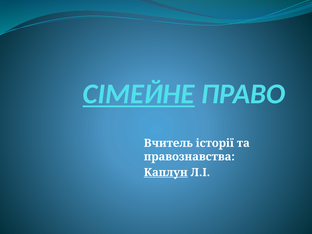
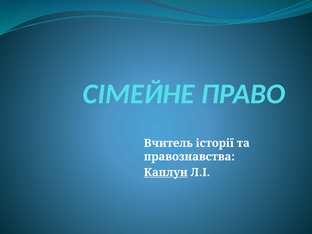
СІМЕЙНЕ underline: present -> none (139, 94)
